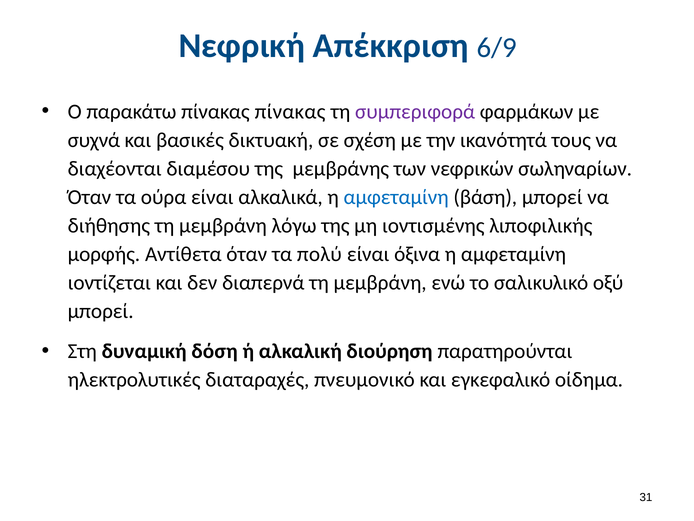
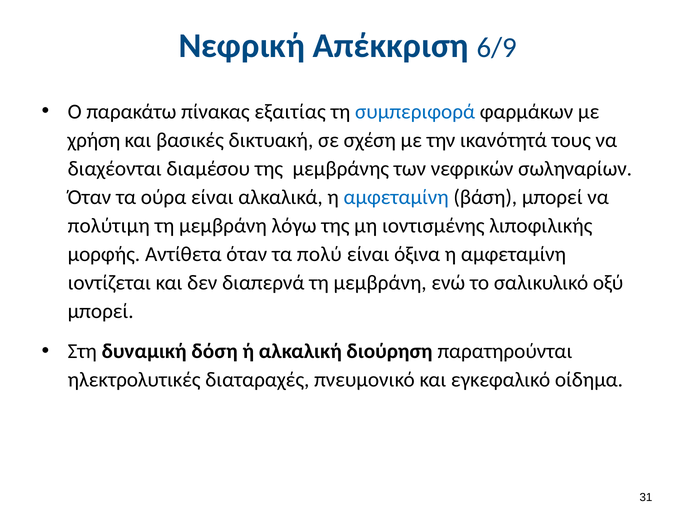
πίνακας πίνακας: πίνακας -> εξαιτίας (290, 112)
συμπεριφορά colour: purple -> blue (415, 112)
συχνά: συχνά -> χρήση (94, 140)
διήθησης: διήθησης -> πολύτιμη (109, 225)
